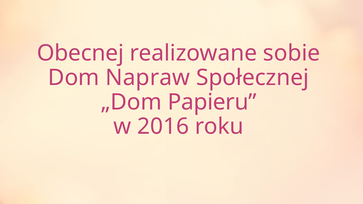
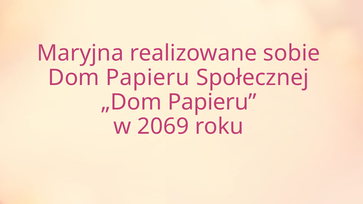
Obecnej: Obecnej -> Maryjna (80, 53)
Dom Napraw: Napraw -> Papieru (148, 78)
2016: 2016 -> 2069 (163, 127)
